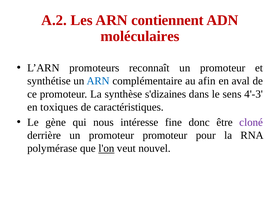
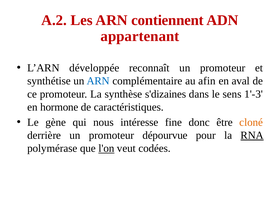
moléculaires: moléculaires -> appartenant (140, 36)
promoteurs: promoteurs -> développée (94, 68)
4'-3: 4'-3 -> 1'-3 (254, 94)
toxiques: toxiques -> hormone (59, 107)
cloné colour: purple -> orange (251, 122)
promoteur promoteur: promoteur -> dépourvue (165, 135)
RNA underline: none -> present (252, 135)
nouvel: nouvel -> codées (155, 148)
